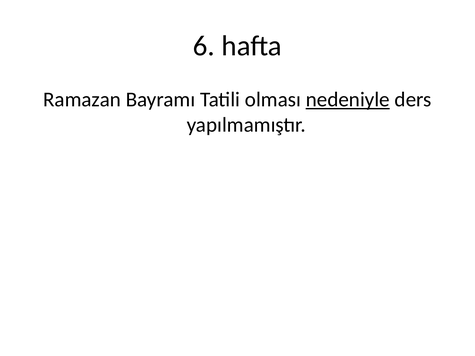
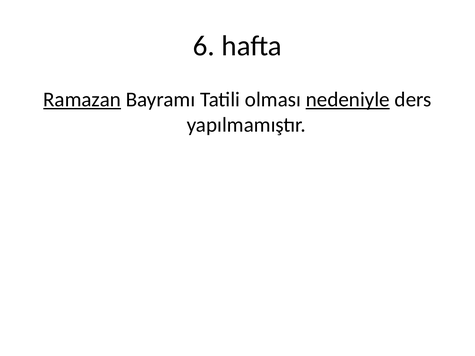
Ramazan underline: none -> present (82, 100)
